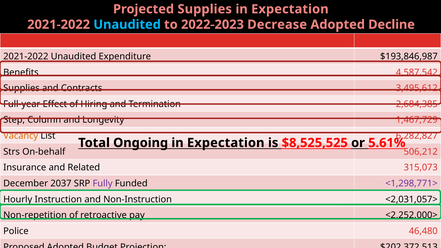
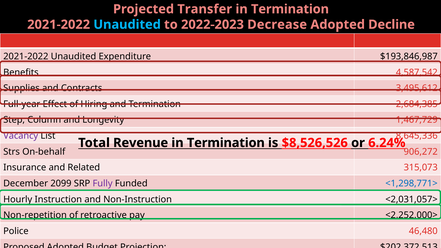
Projected Supplies: Supplies -> Transfer (205, 9)
Expectation: Expectation -> Termination (290, 9)
Vacancy colour: orange -> purple (21, 136)
6,282,827: 6,282,827 -> 8,645,336 (417, 136)
Ongoing: Ongoing -> Revenue (141, 143)
Expectation: Expectation -> Termination (226, 143)
$8,525,525: $8,525,525 -> $8,526,526 (315, 143)
5.61%: 5.61% -> 6.24% (387, 143)
506,212: 506,212 -> 906,272 (421, 152)
2037: 2037 -> 2099 (61, 184)
<1,298,771> colour: purple -> blue (412, 184)
